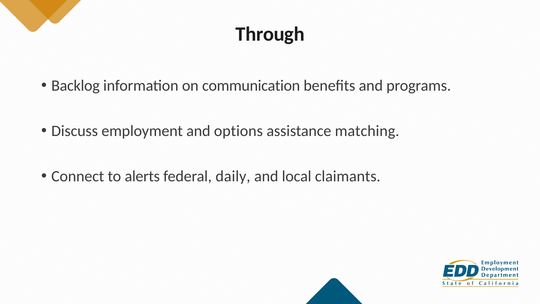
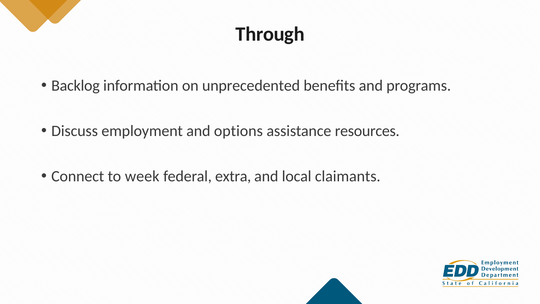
communication: communication -> unprecedented (251, 86)
matching: matching -> resources (367, 131)
alerts: alerts -> week (142, 176)
daily: daily -> extra (233, 176)
